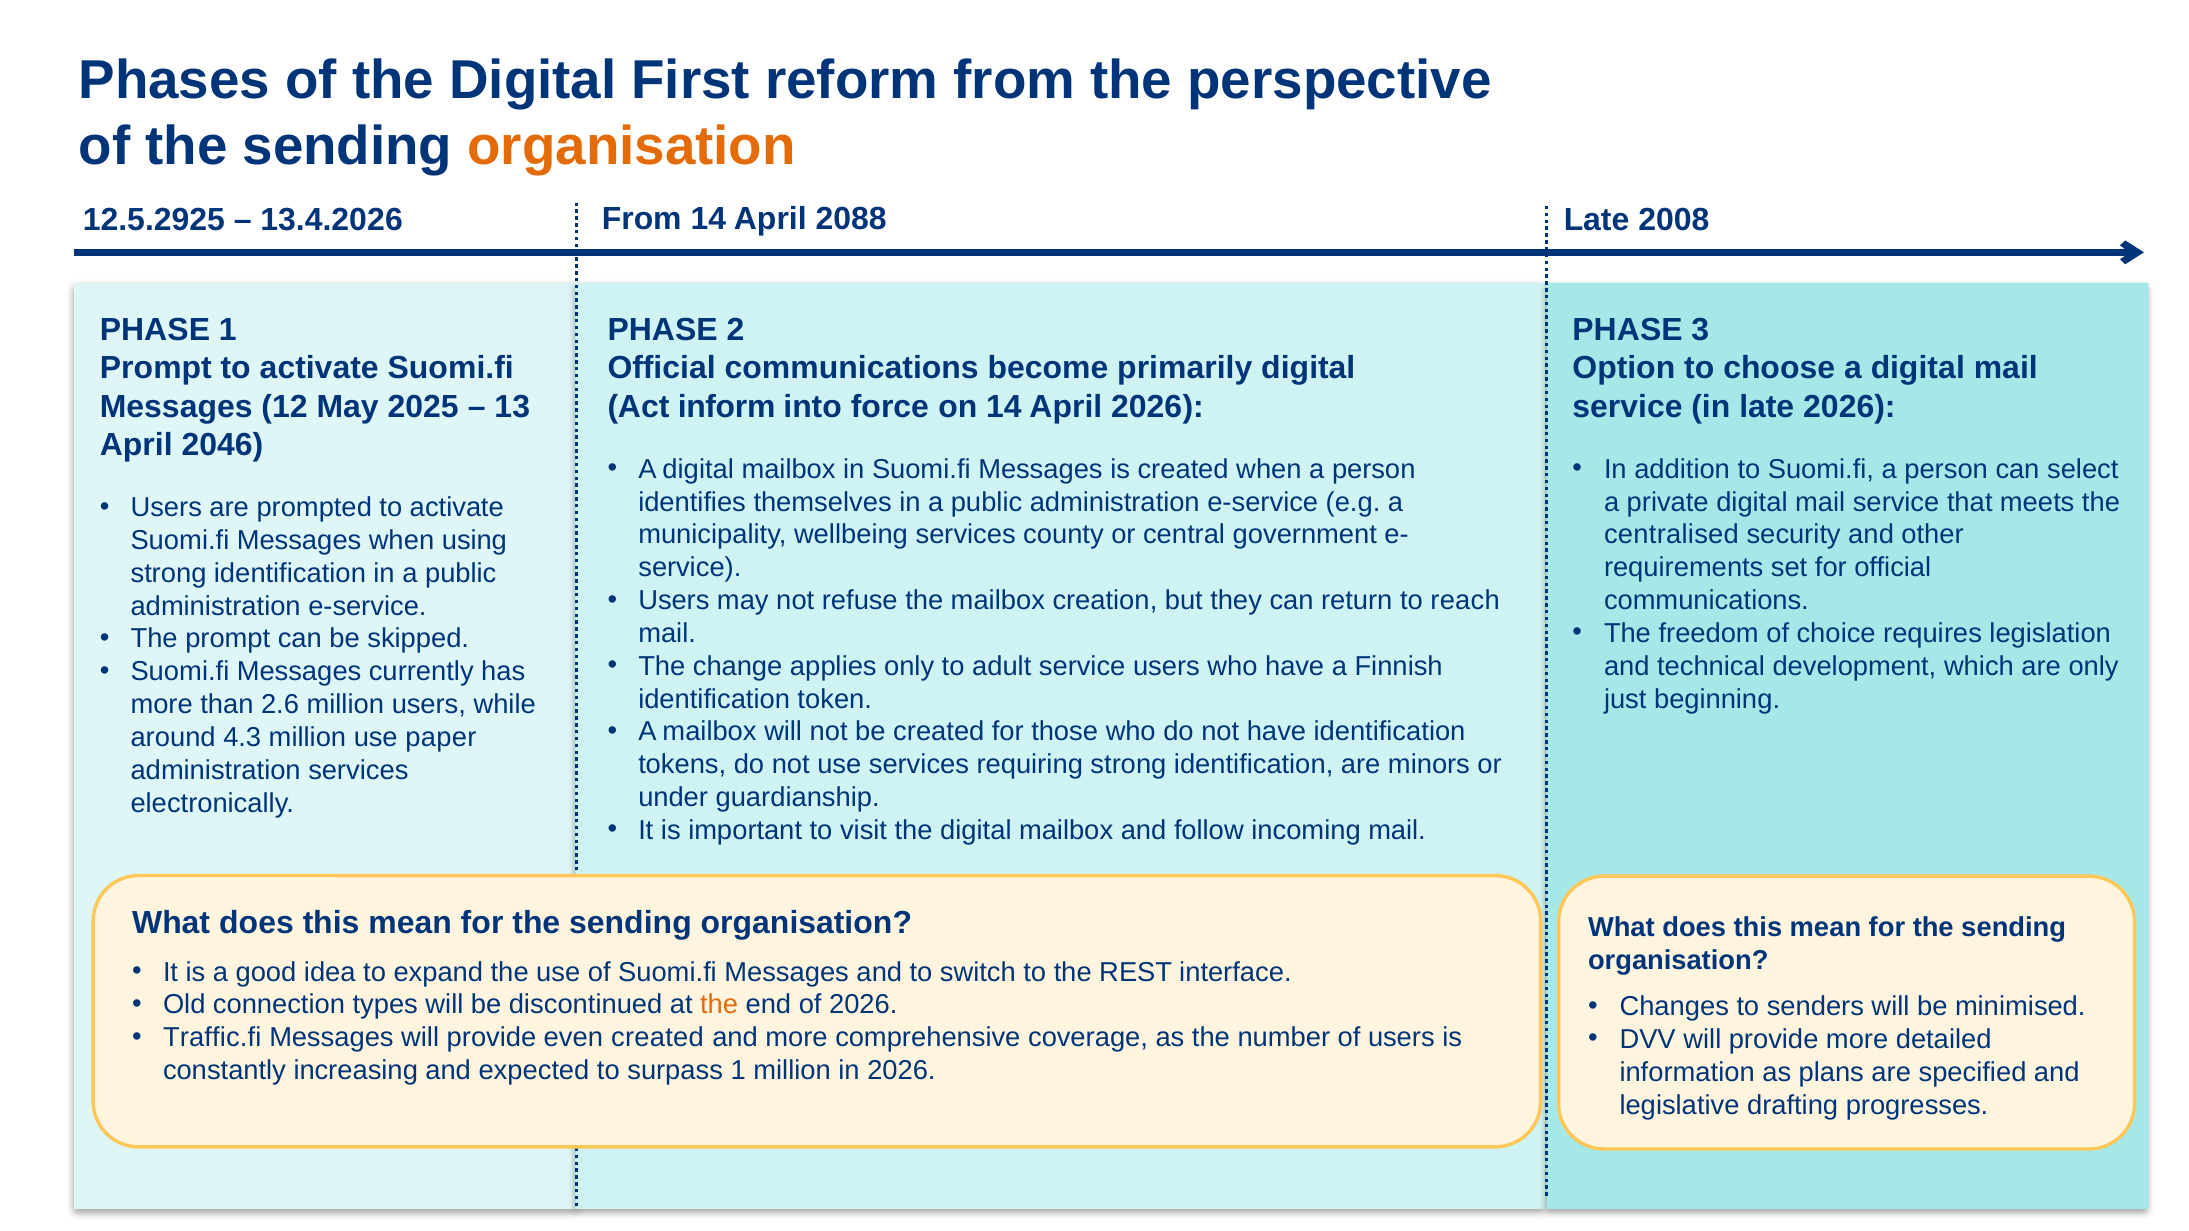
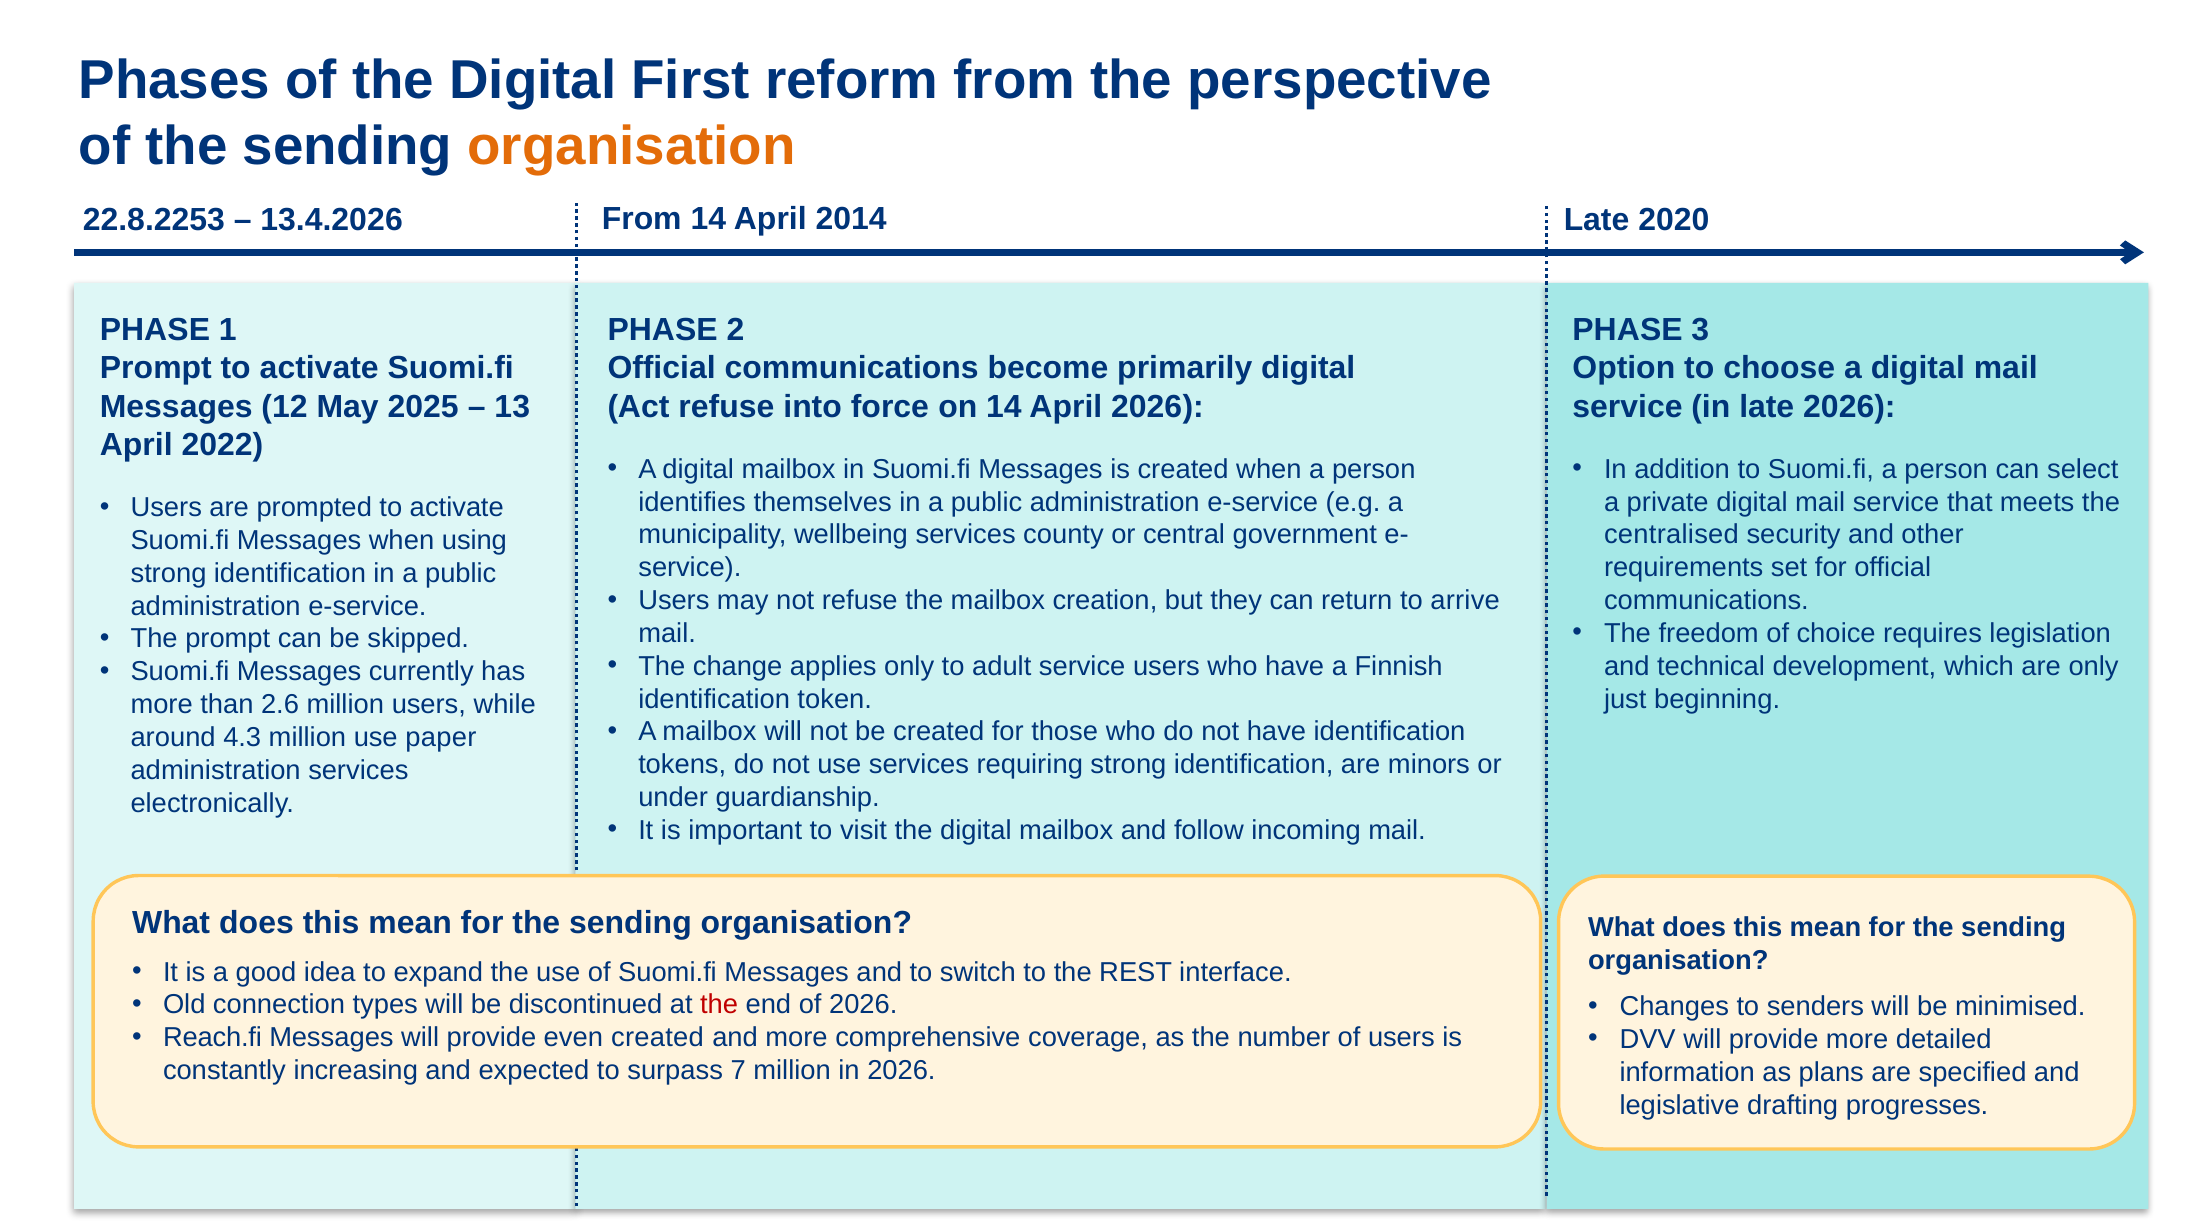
2088: 2088 -> 2014 (851, 219)
2008: 2008 -> 2020 (1674, 220)
12.5.2925: 12.5.2925 -> 22.8.2253 (154, 220)
Act inform: inform -> refuse (726, 407)
2046: 2046 -> 2022 (222, 445)
reach: reach -> arrive (1465, 601)
the colour: orange -> red (719, 1005)
Traffic.fi: Traffic.fi -> Reach.fi (212, 1038)
surpass 1: 1 -> 7 (738, 1071)
